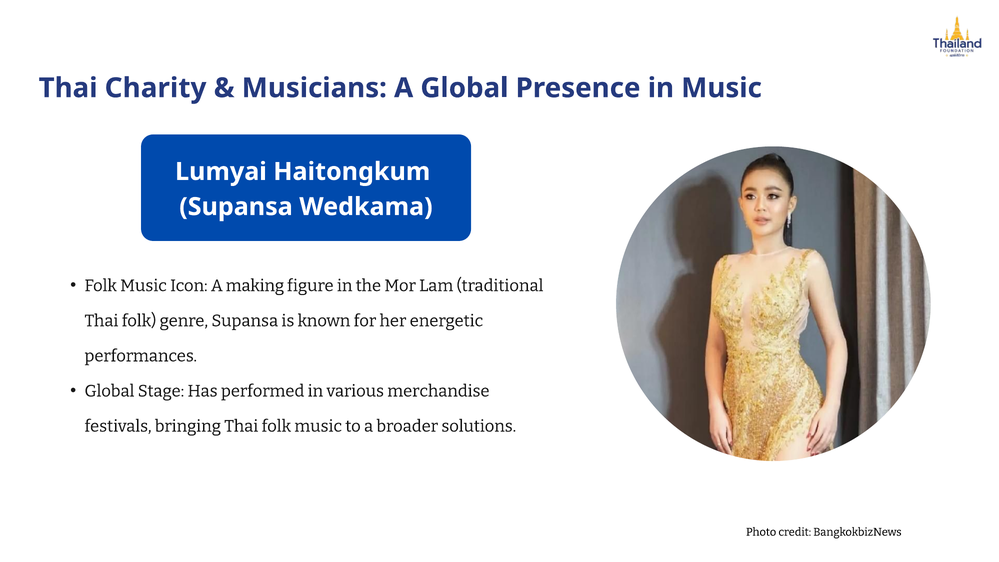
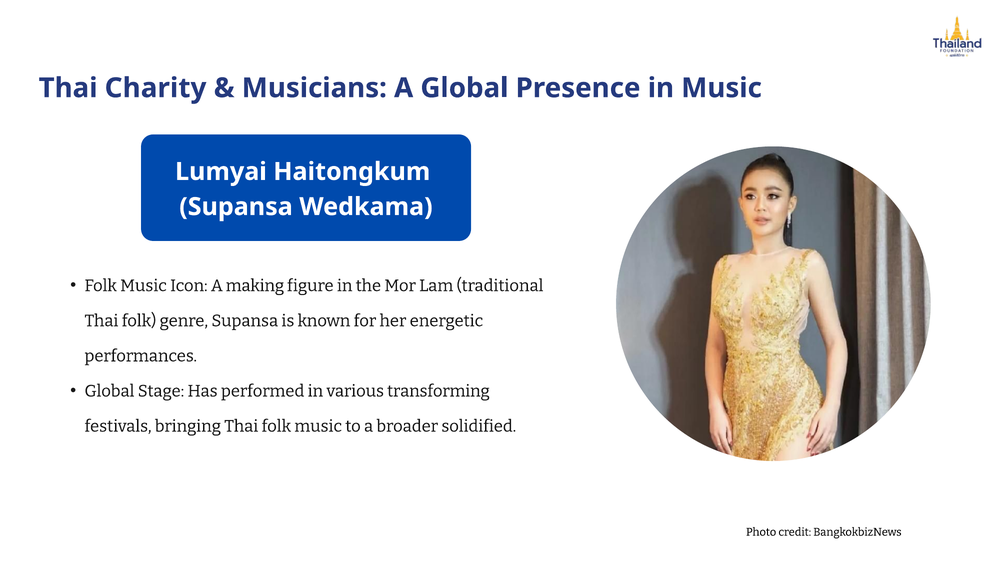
merchandise: merchandise -> transforming (438, 391)
solutions: solutions -> solidified (479, 426)
